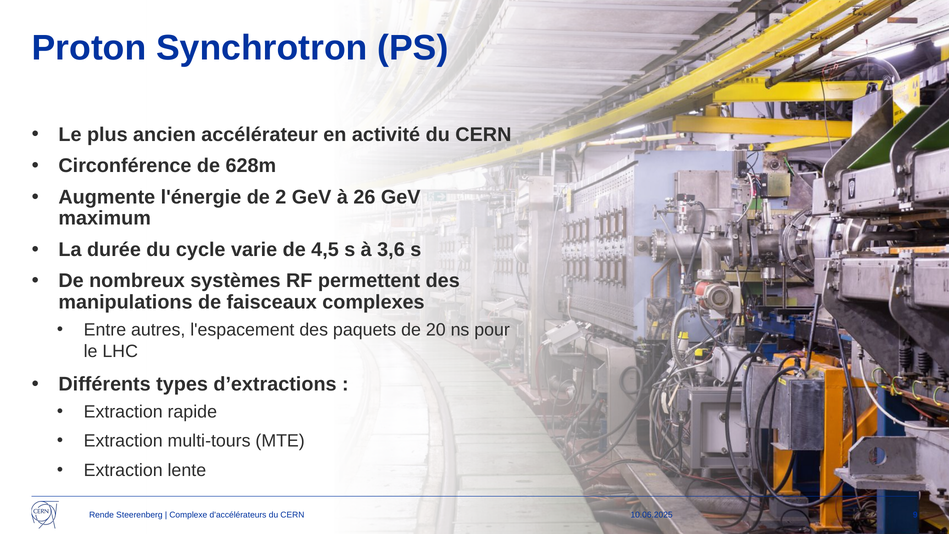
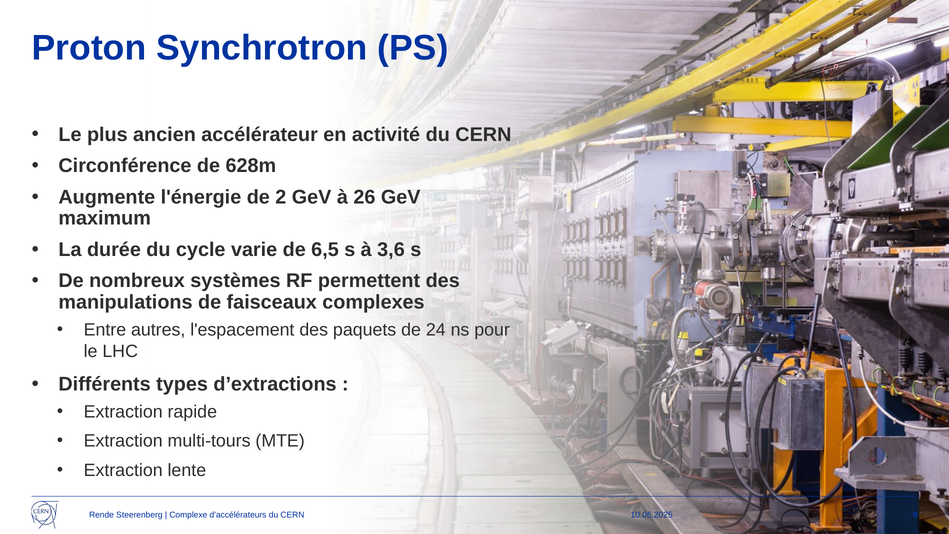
4,5: 4,5 -> 6,5 (325, 250)
20: 20 -> 24 (436, 330)
